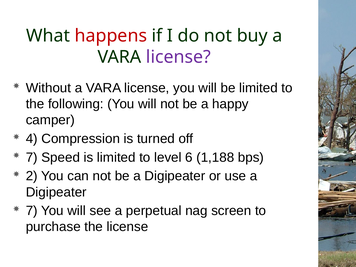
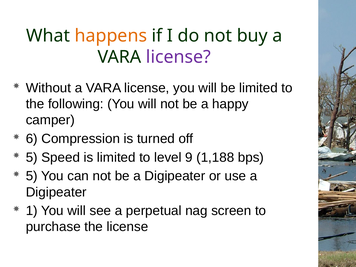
happens colour: red -> orange (111, 36)
4: 4 -> 6 (32, 139)
7: 7 -> 5 (32, 157)
6: 6 -> 9 (189, 157)
2: 2 -> 5 (32, 176)
7: 7 -> 1 (32, 211)
